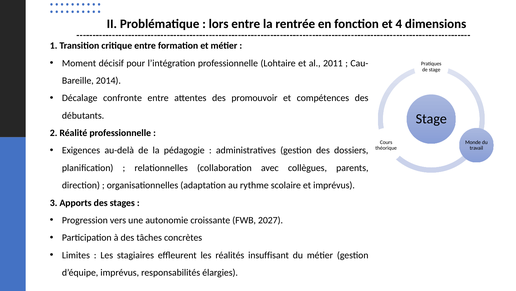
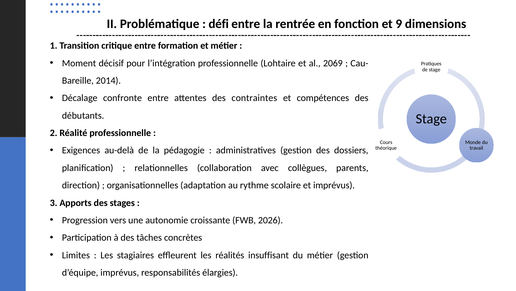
lors: lors -> défi (219, 24)
4: 4 -> 9 (399, 24)
2011: 2011 -> 2069 (333, 63)
promouvoir: promouvoir -> contraintes (254, 98)
2027: 2027 -> 2026 (271, 220)
